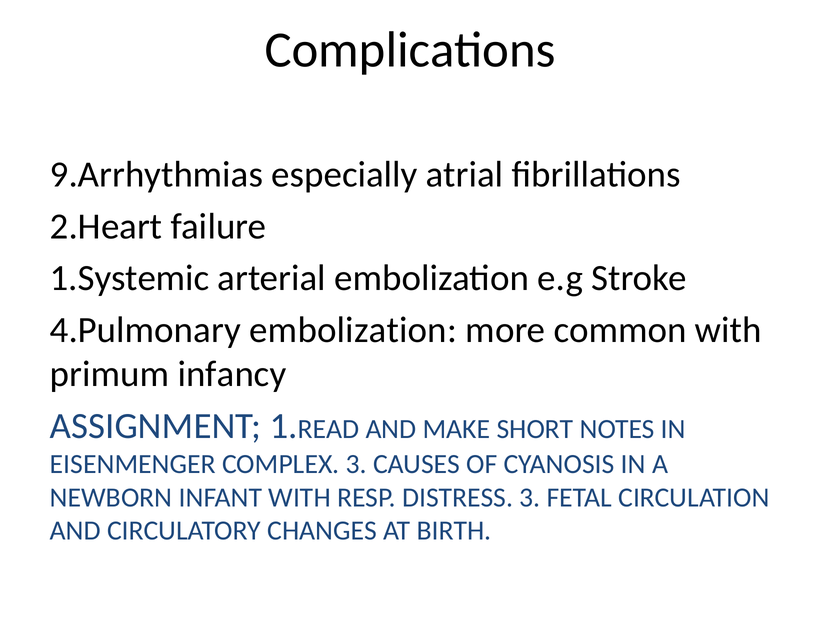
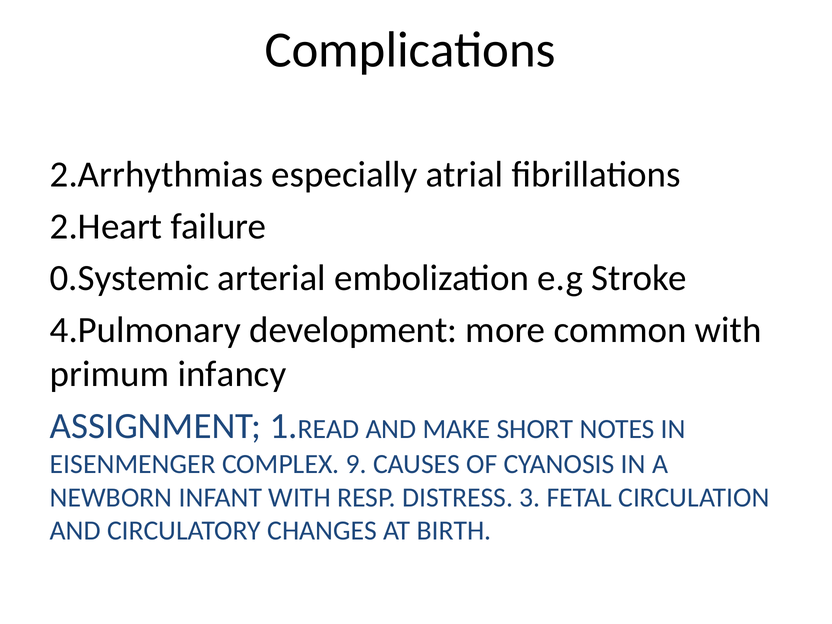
9.Arrhythmias: 9.Arrhythmias -> 2.Arrhythmias (156, 175)
1.Systemic: 1.Systemic -> 0.Systemic (130, 278)
4.Pulmonary embolization: embolization -> development (353, 330)
COMPLEX 3: 3 -> 9 (356, 464)
